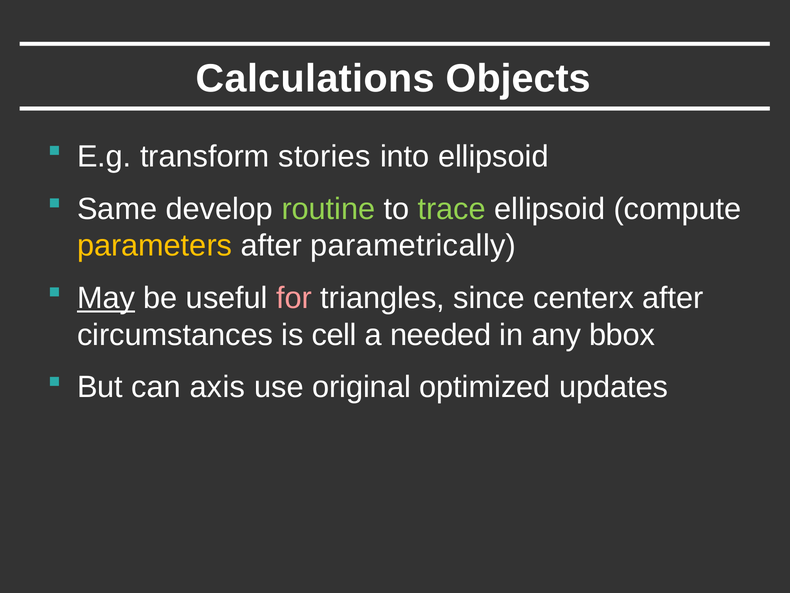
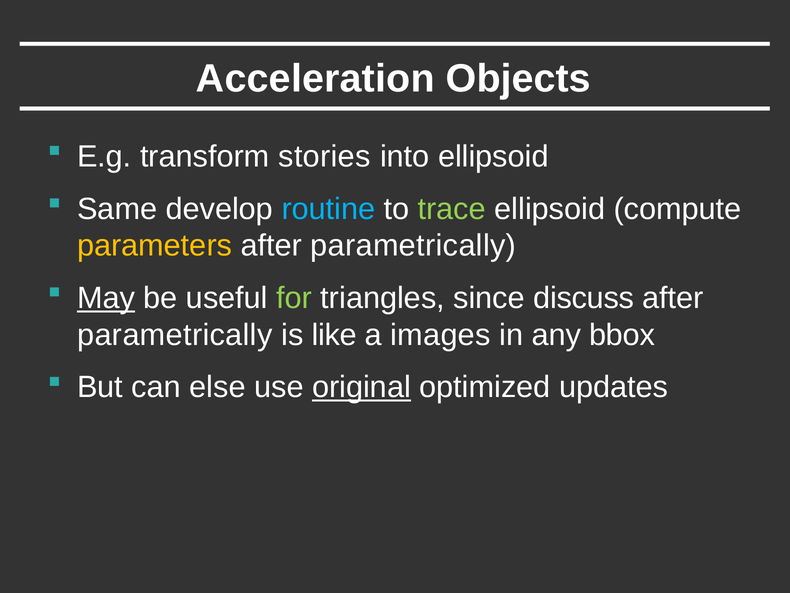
Calculations: Calculations -> Acceleration (315, 78)
routine colour: light green -> light blue (328, 209)
for colour: pink -> light green (294, 298)
centerx: centerx -> discuss (584, 298)
circumstances: circumstances -> parametrically (175, 335)
cell: cell -> like (334, 335)
needed: needed -> images (440, 335)
axis: axis -> else (218, 387)
original underline: none -> present (361, 387)
